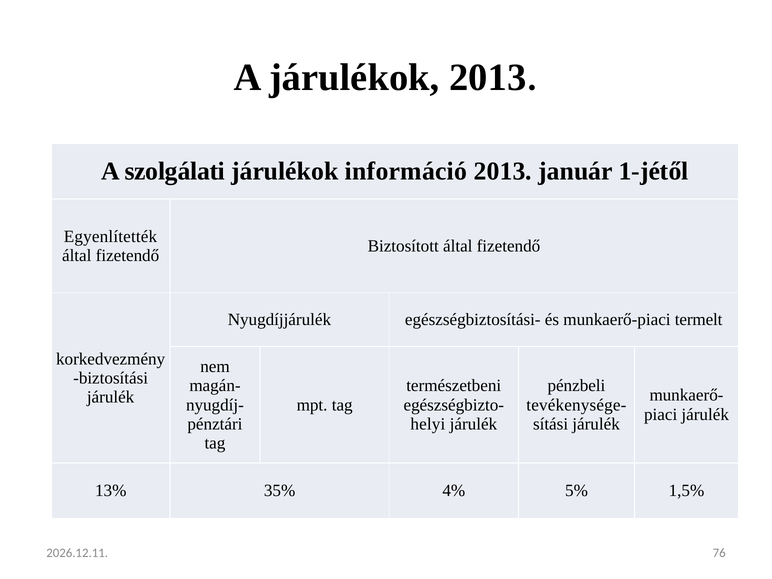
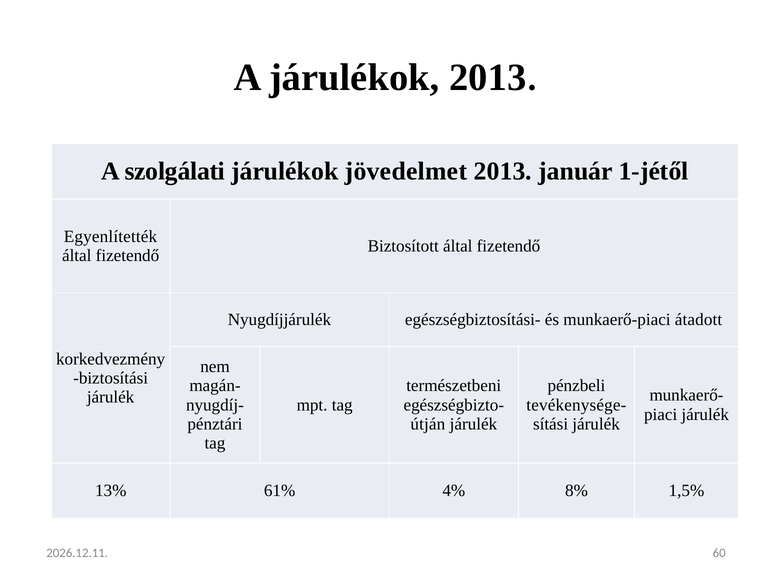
információ: információ -> jövedelmet (406, 171)
termelt: termelt -> átadott (699, 320)
helyi: helyi -> útján (428, 424)
35%: 35% -> 61% (280, 491)
5%: 5% -> 8% (577, 491)
76: 76 -> 60 (719, 553)
